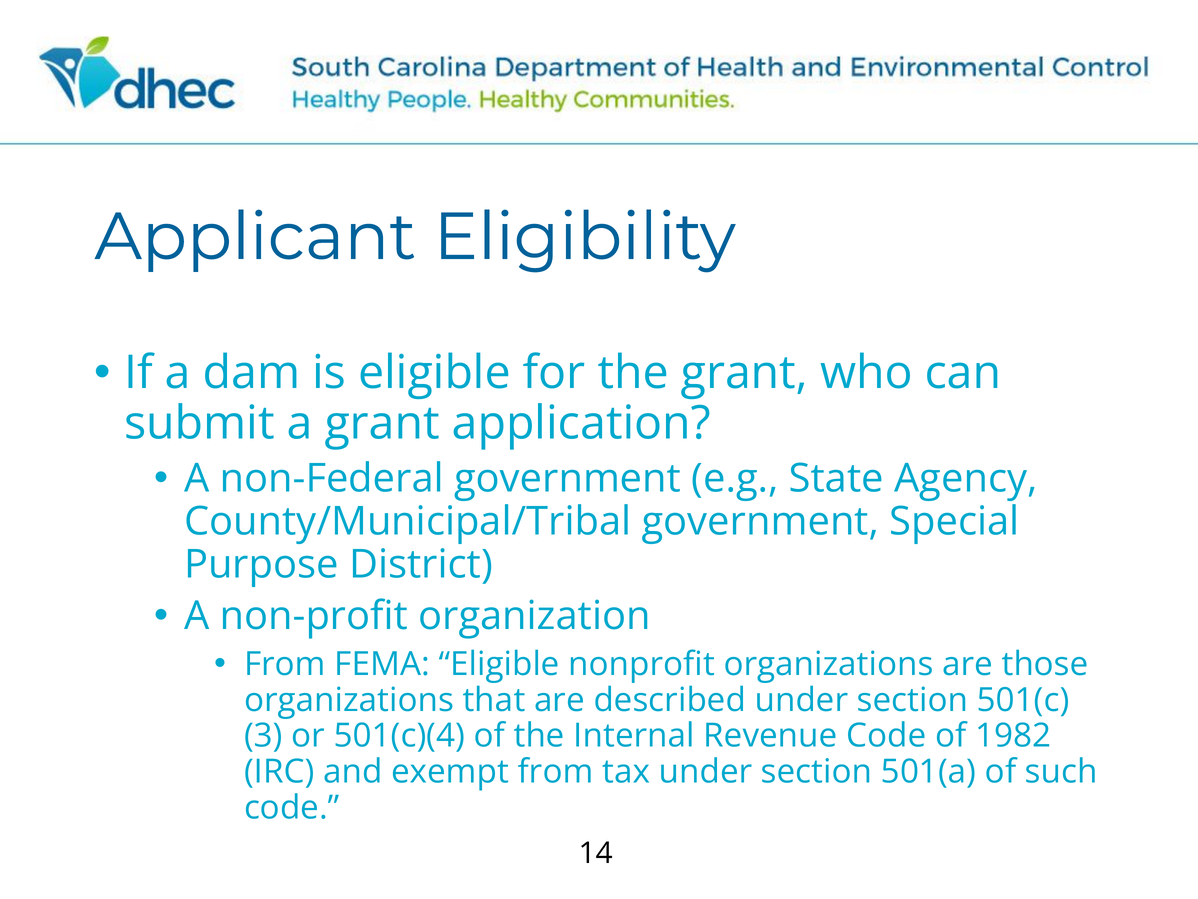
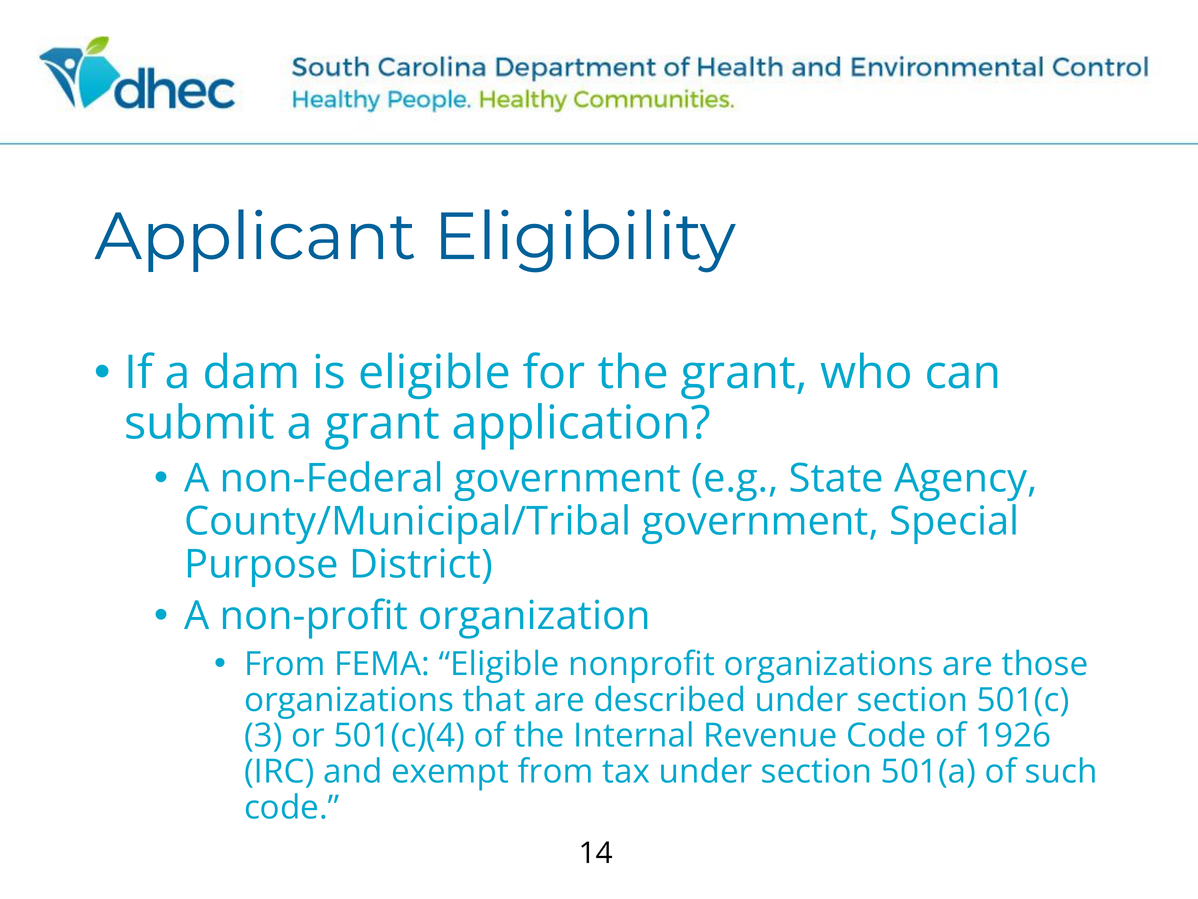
1982: 1982 -> 1926 (1013, 736)
